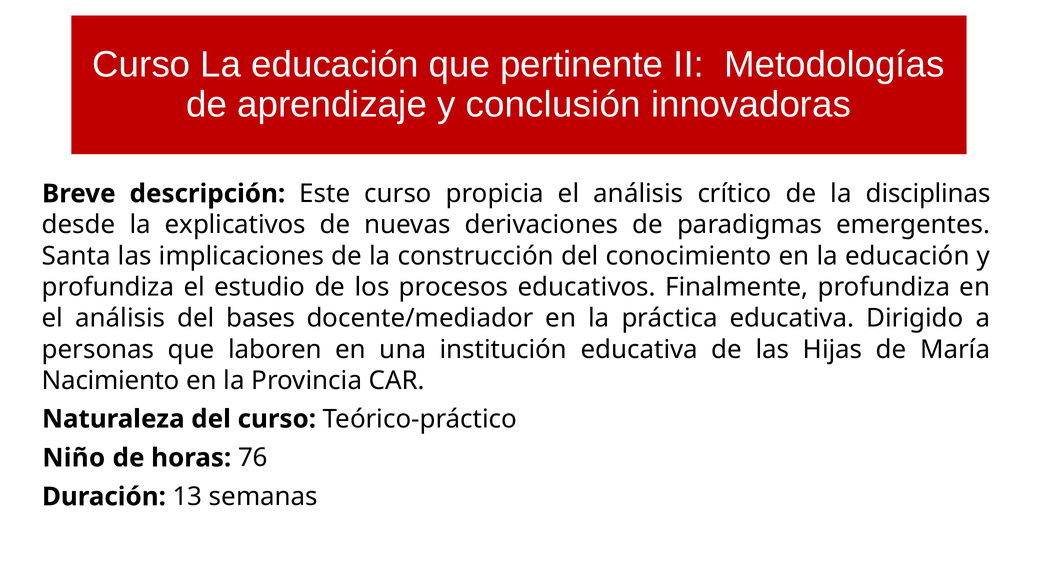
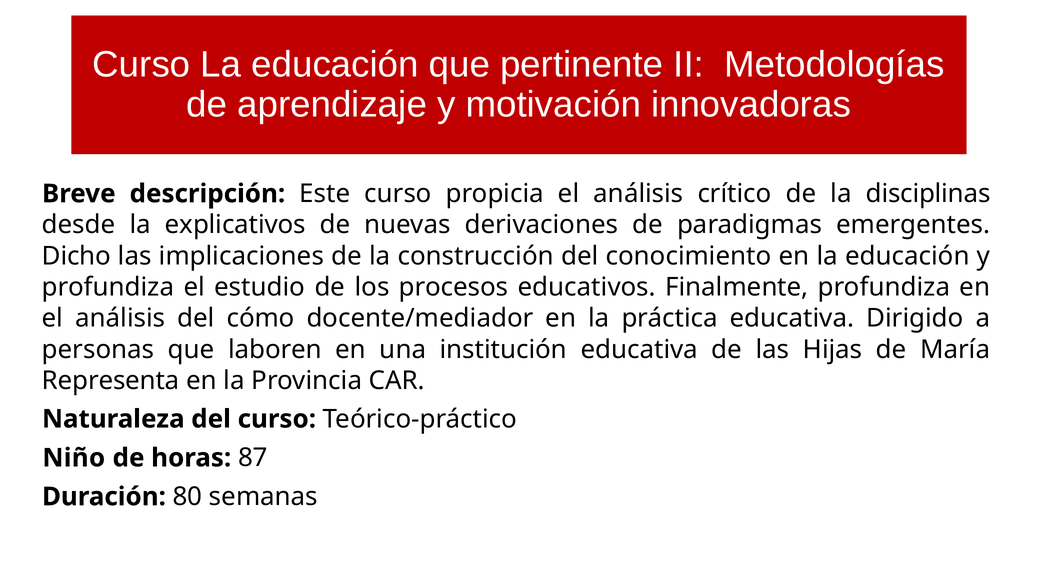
conclusión: conclusión -> motivación (553, 104)
Santa: Santa -> Dicho (76, 256)
bases: bases -> cómo (261, 318)
Nacimiento: Nacimiento -> Representa (111, 380)
76: 76 -> 87 (253, 458)
13: 13 -> 80 (187, 497)
